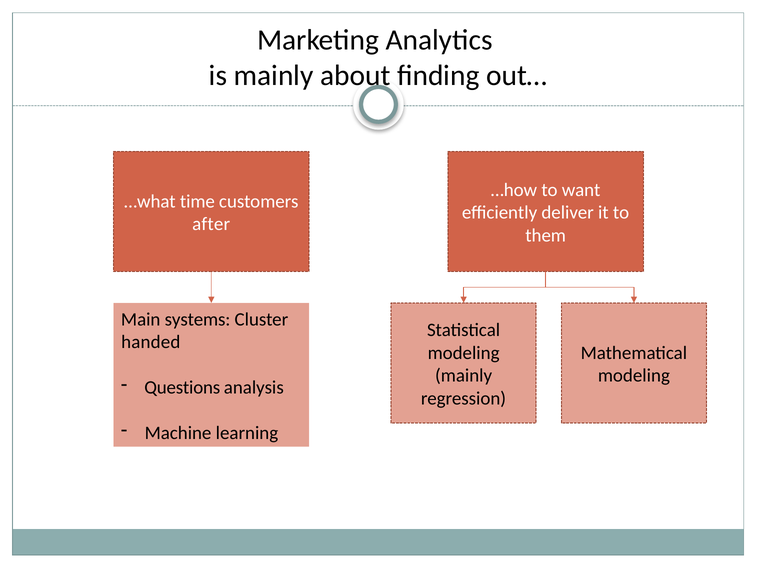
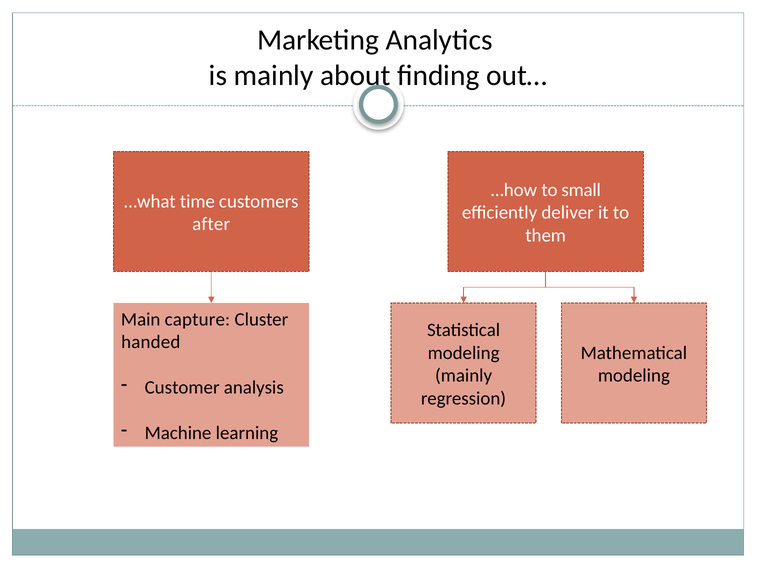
want: want -> small (581, 190)
systems: systems -> capture (197, 319)
Questions: Questions -> Customer (182, 387)
